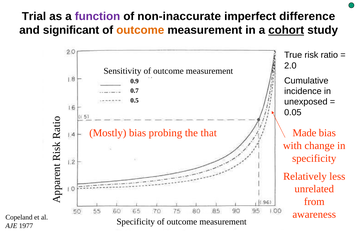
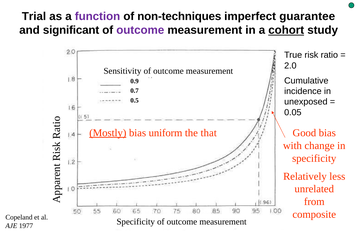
non-inaccurate: non-inaccurate -> non-techniques (179, 16)
difference: difference -> guarantee (307, 16)
outcome colour: orange -> purple (140, 30)
Mostly underline: none -> present (108, 133)
probing: probing -> uniform (166, 133)
Made: Made -> Good (304, 133)
awareness: awareness -> composite (314, 215)
